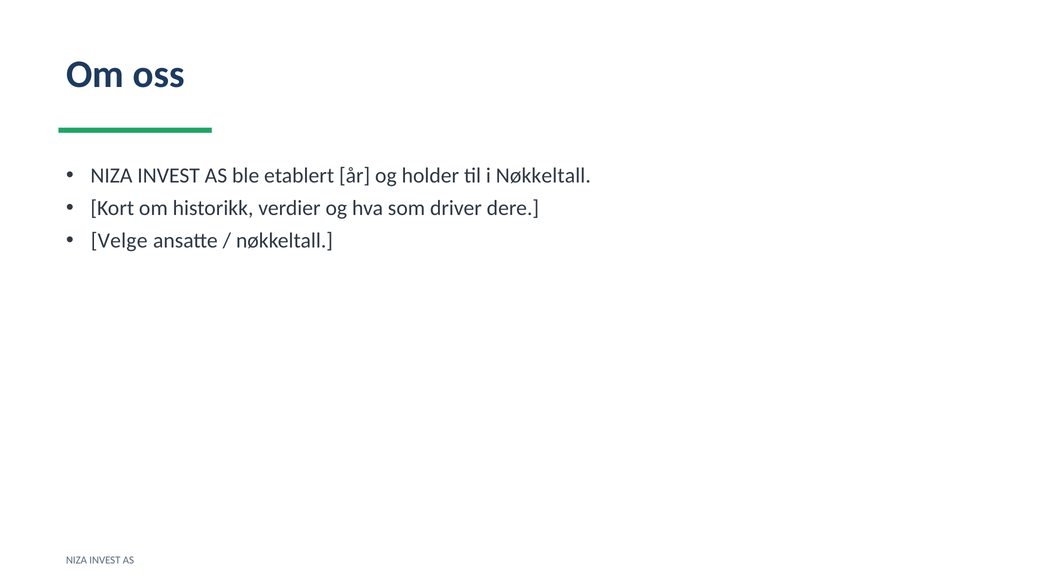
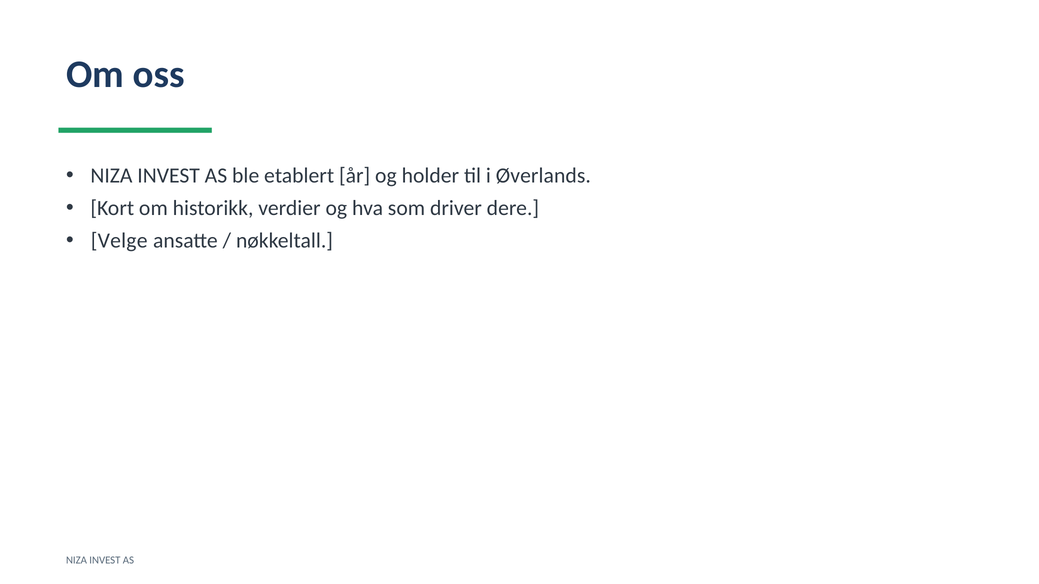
i Nøkkeltall: Nøkkeltall -> Øverlands (543, 176)
